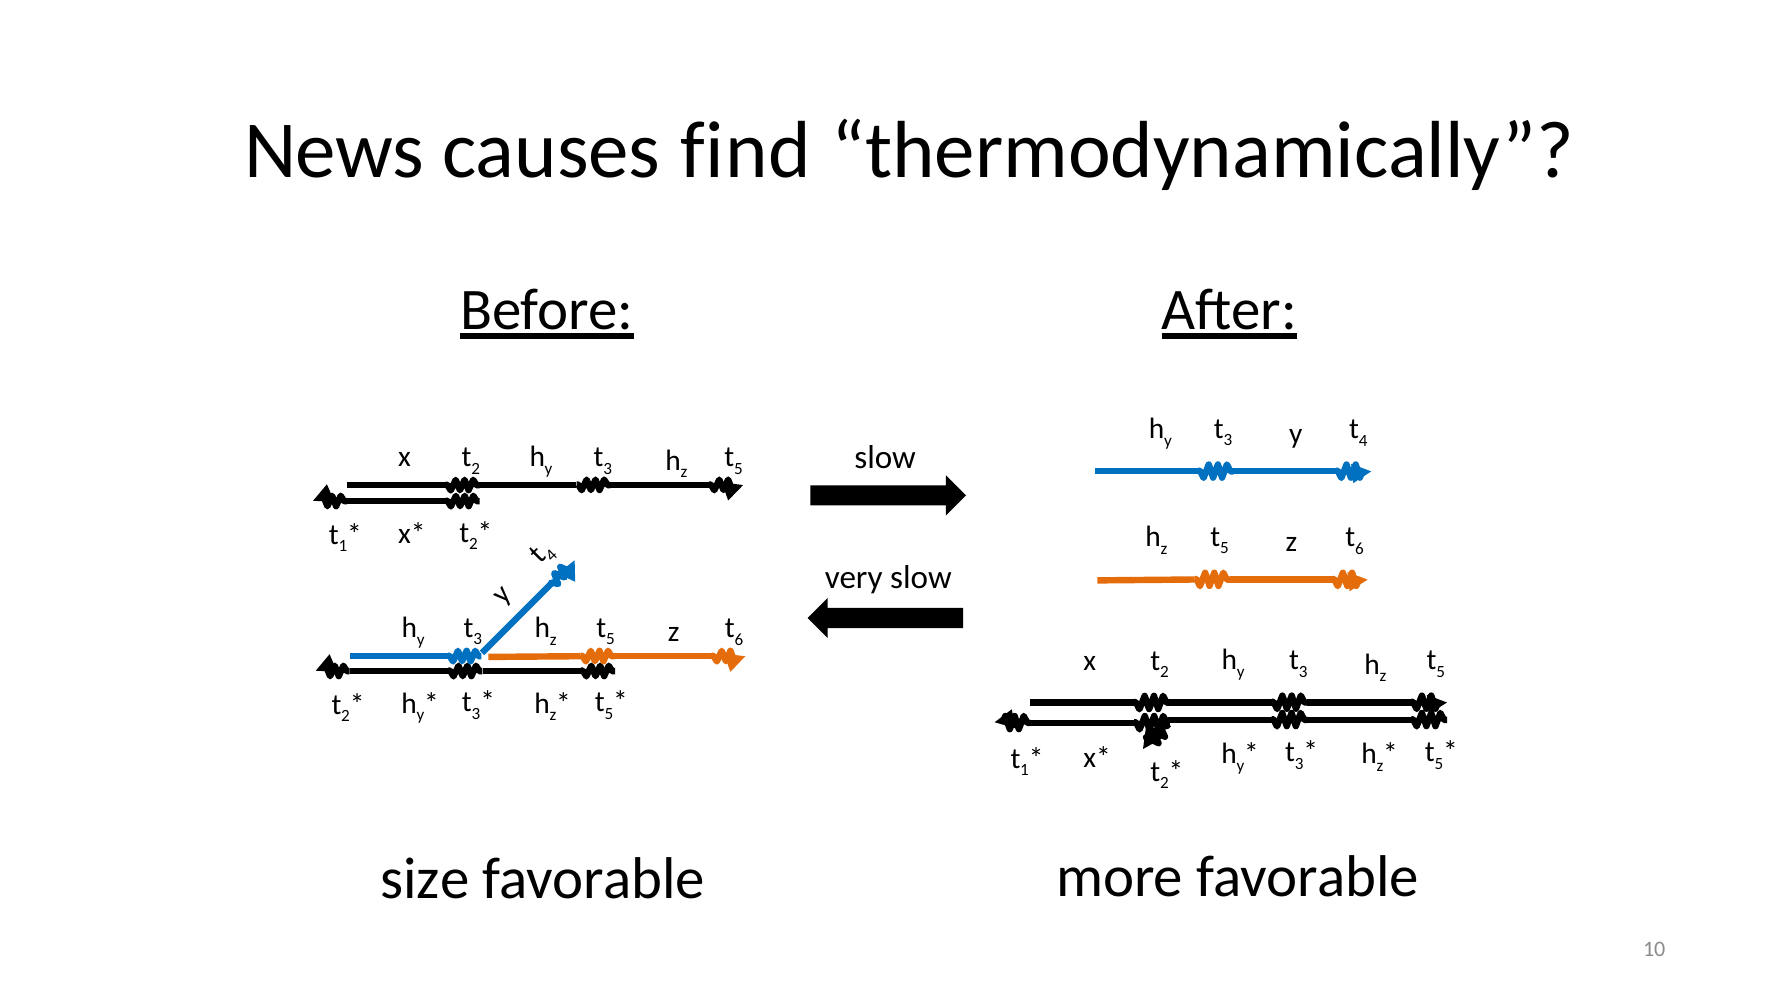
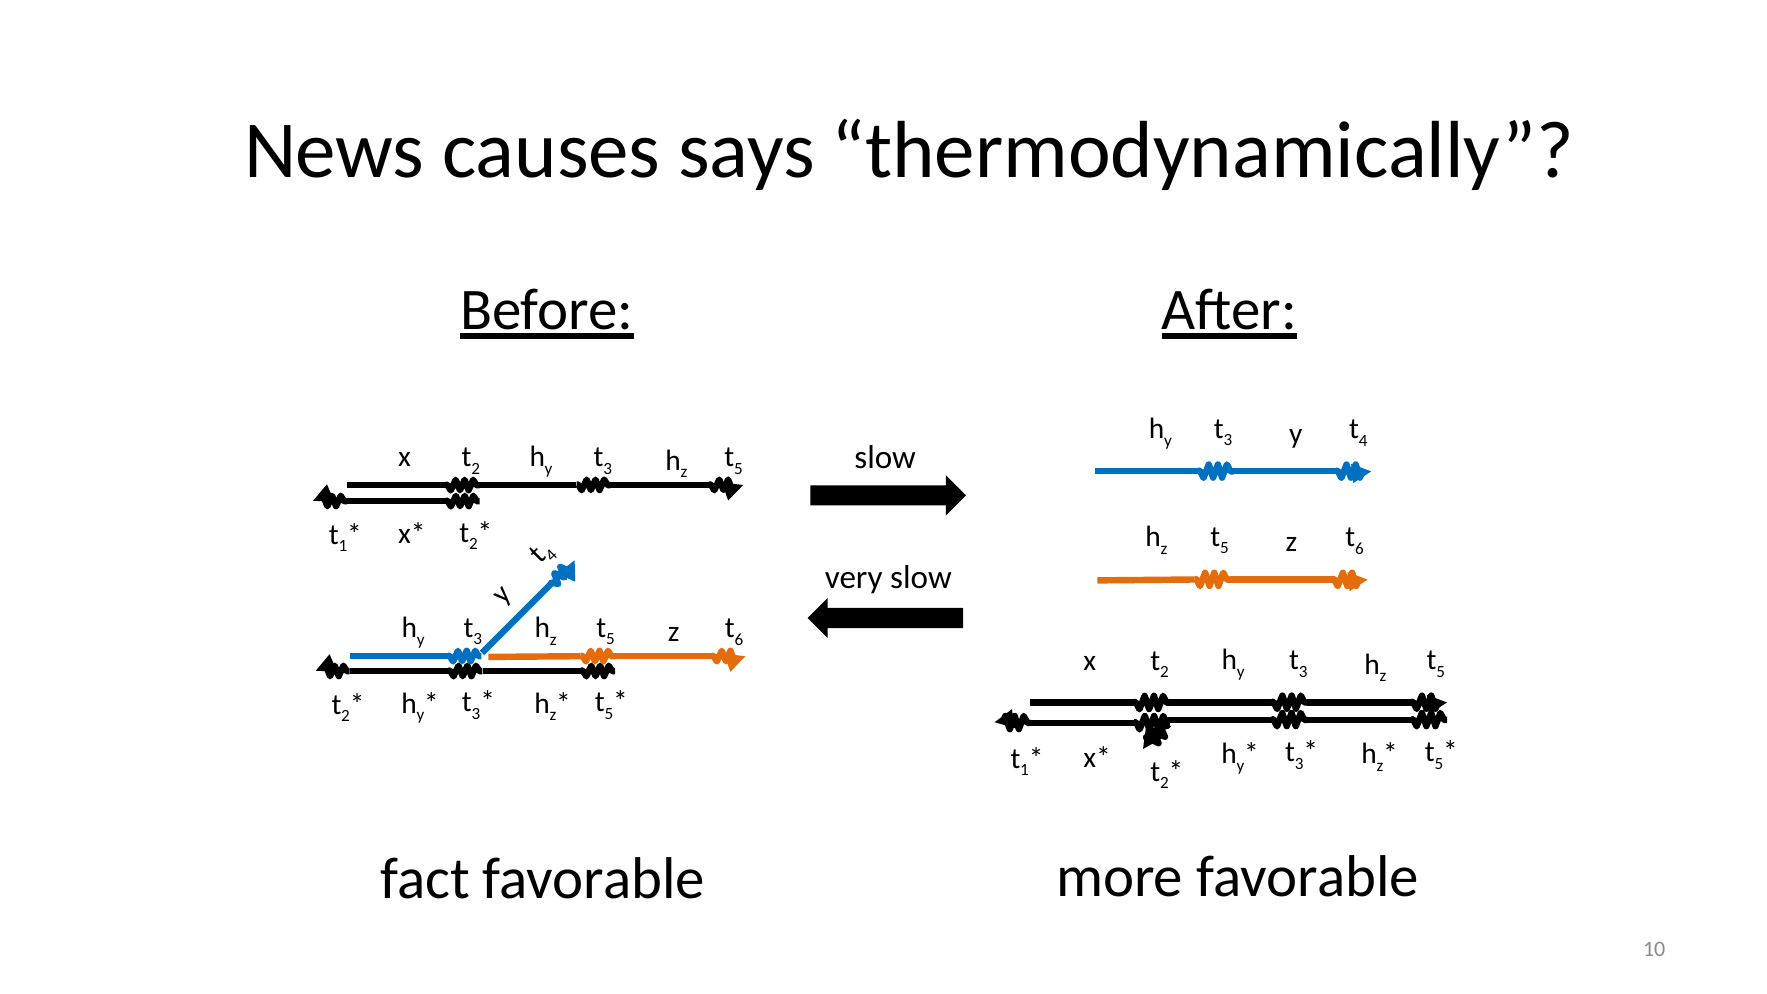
find: find -> says (747, 150)
size: size -> fact (425, 879)
